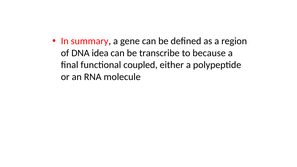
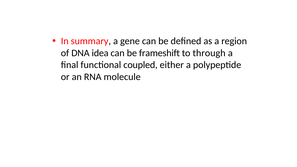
transcribe: transcribe -> frameshift (159, 53)
because: because -> through (209, 53)
